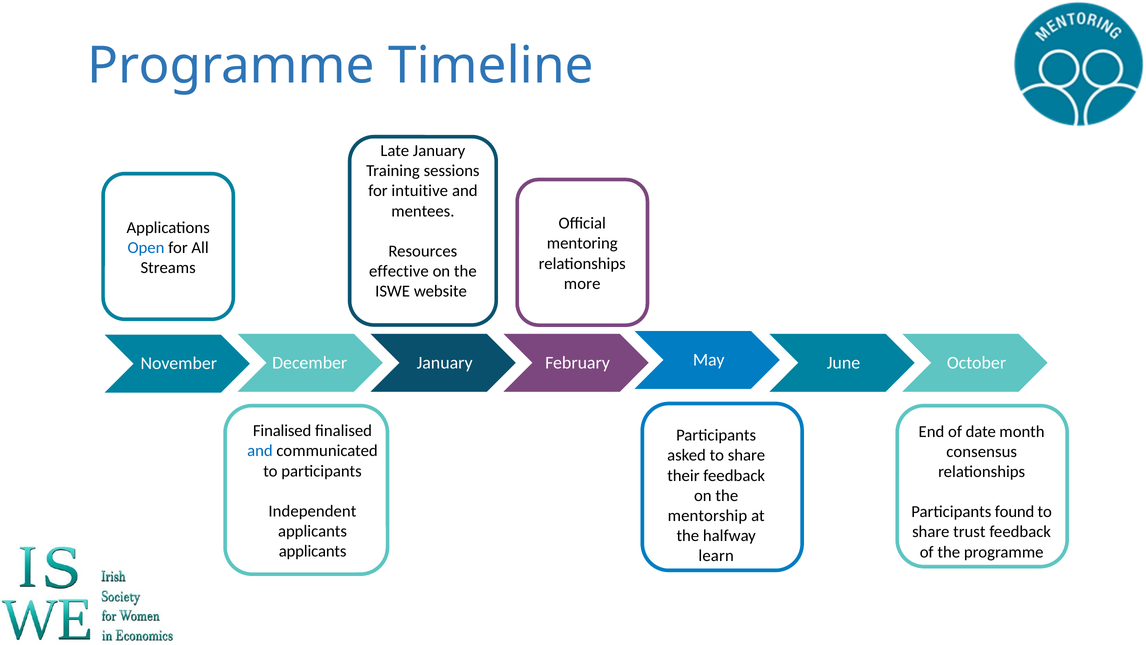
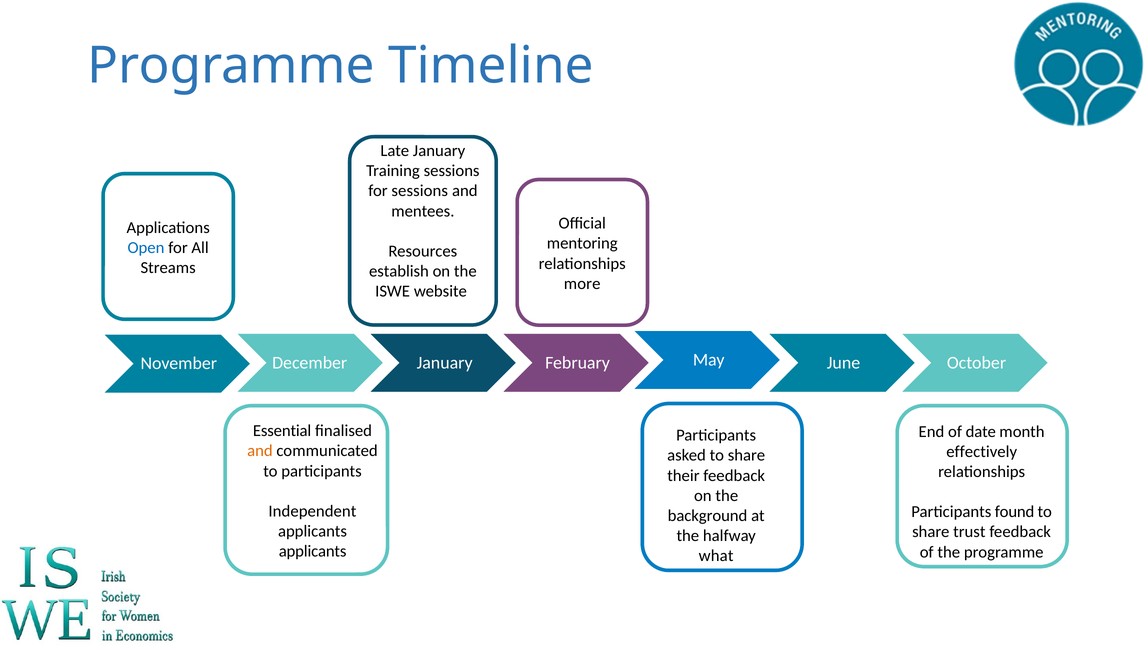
for intuitive: intuitive -> sessions (420, 191)
effective: effective -> establish (399, 271)
Finalised: Finalised -> Essential (282, 431)
and colour: blue -> orange (260, 451)
consensus: consensus -> effectively (982, 451)
mentorship: mentorship -> background (708, 515)
learn: learn -> what (716, 555)
